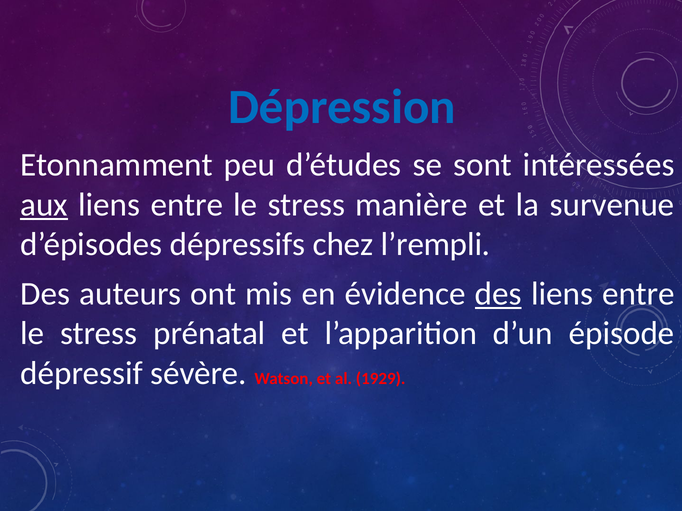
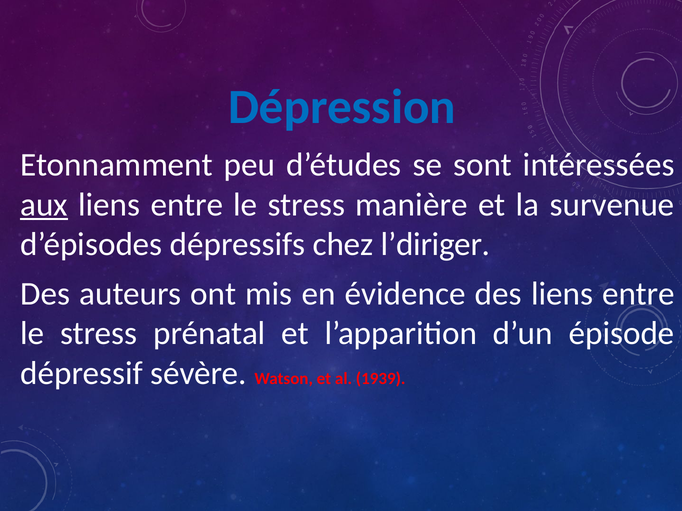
l’rempli: l’rempli -> l’diriger (436, 245)
des underline: present -> none (498, 294)
1929: 1929 -> 1939 (381, 379)
